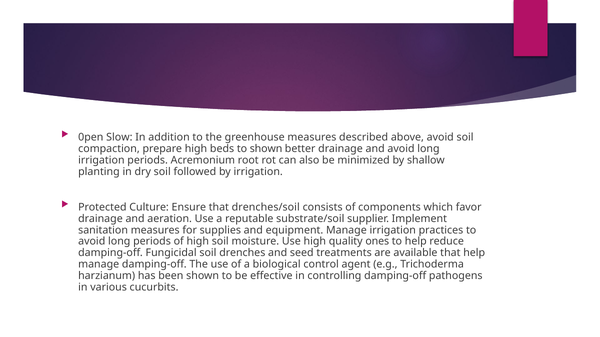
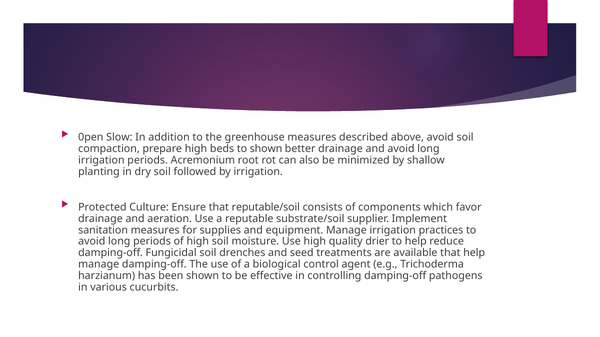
drenches/soil: drenches/soil -> reputable/soil (266, 207)
ones: ones -> drier (377, 242)
